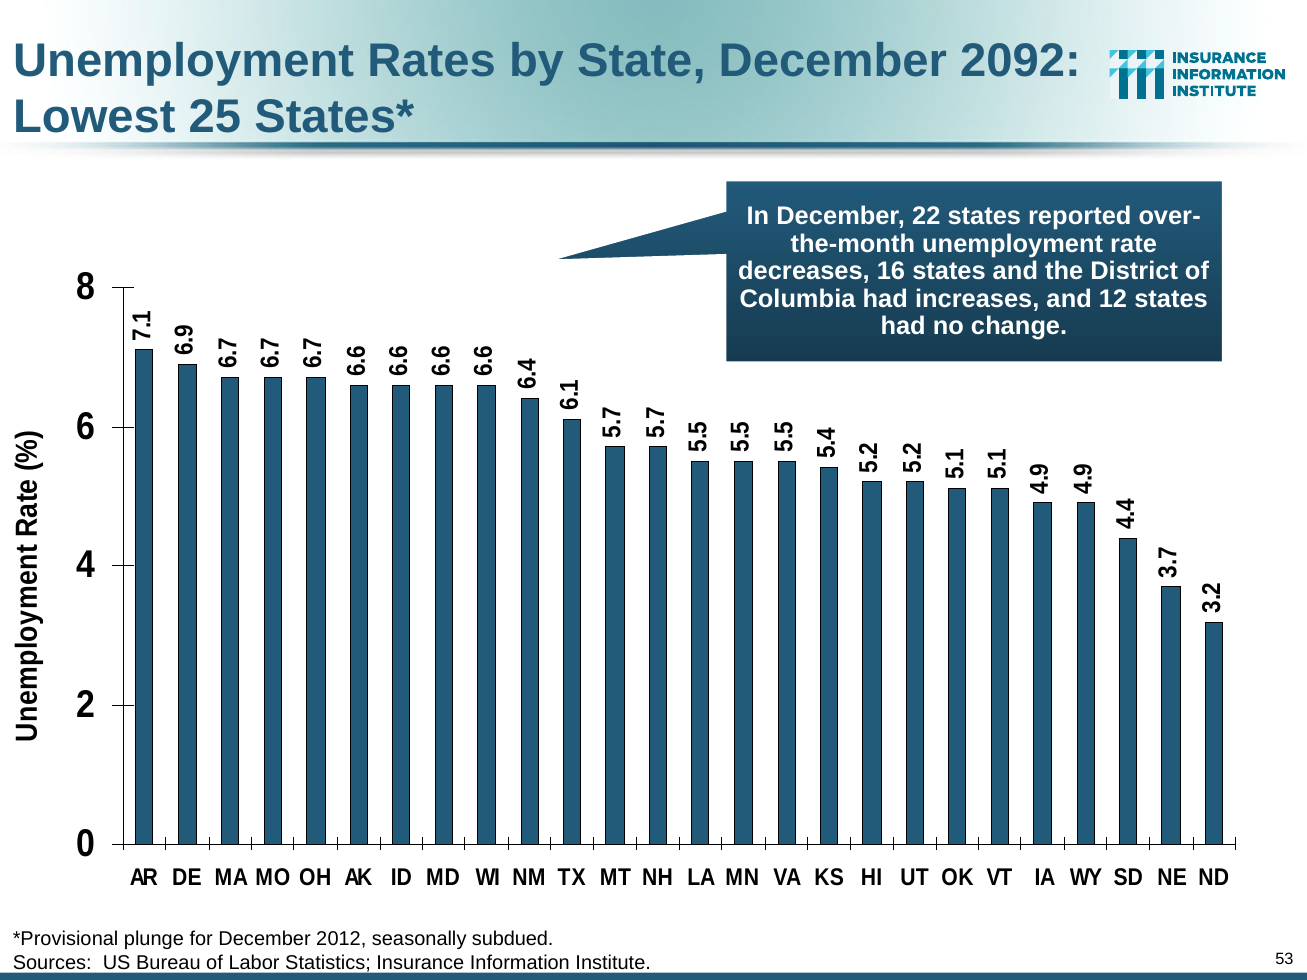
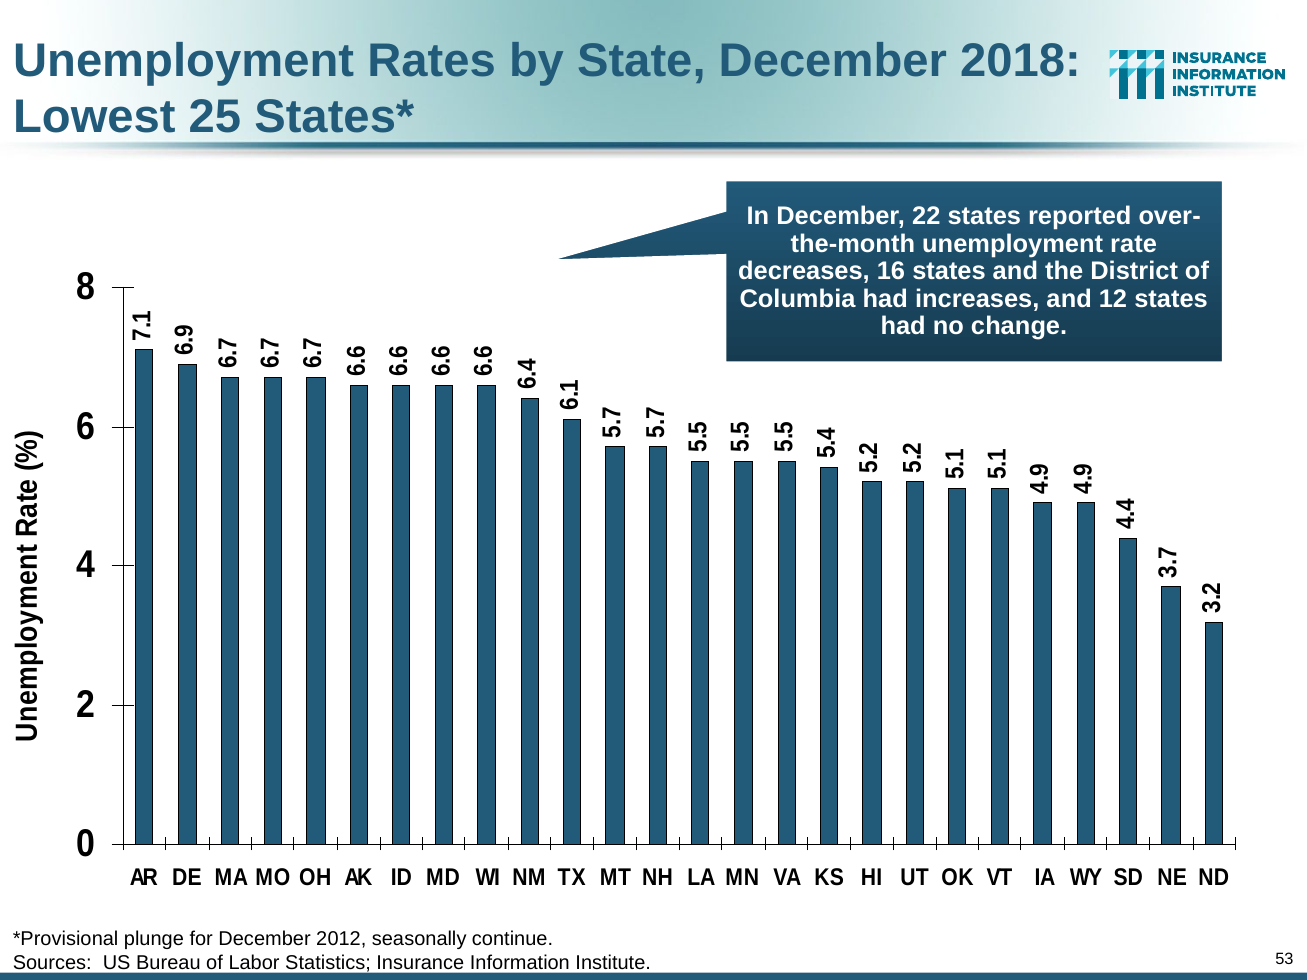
2092: 2092 -> 2018 (1020, 61)
subdued: subdued -> continue (513, 939)
